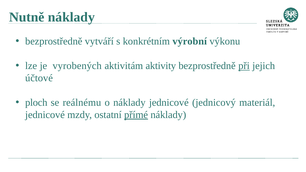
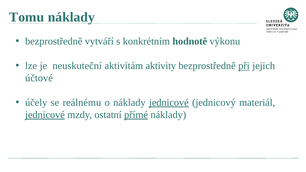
Nutně: Nutně -> Tomu (27, 17)
výrobní: výrobní -> hodnotě (190, 41)
vyrobených: vyrobených -> neuskuteční (77, 66)
ploch: ploch -> účely (36, 103)
jednicové underline: none -> present (169, 103)
jednicové underline: none -> present (45, 115)
